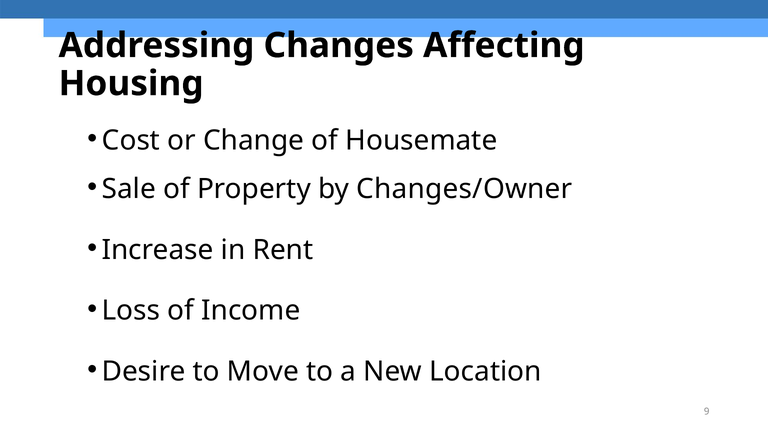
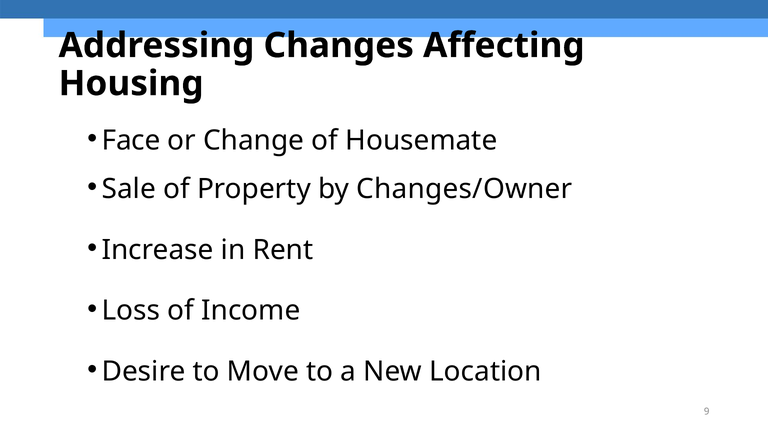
Cost: Cost -> Face (131, 140)
